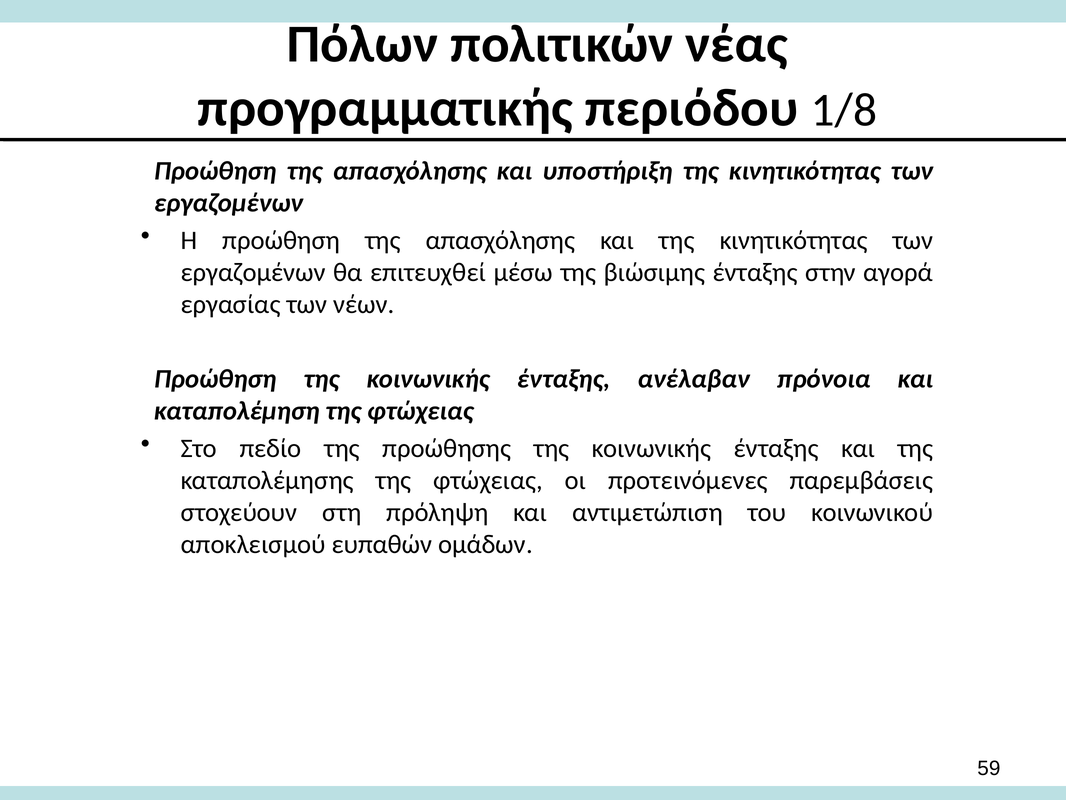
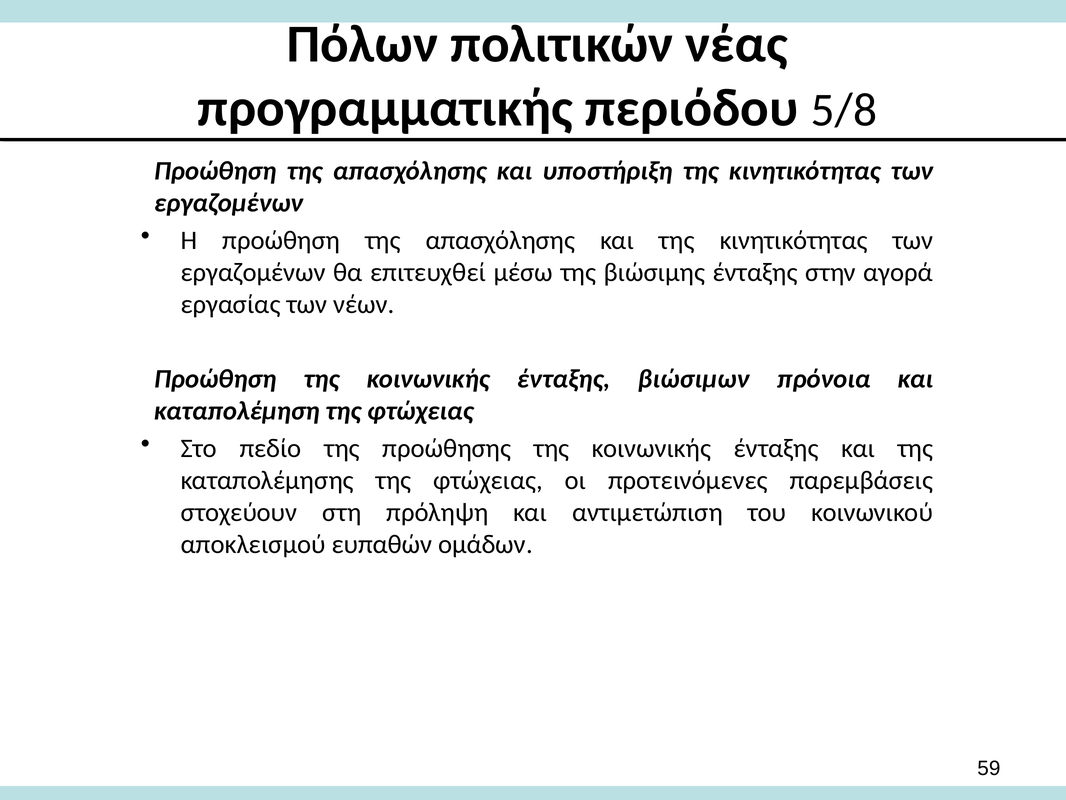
1/8: 1/8 -> 5/8 (844, 110)
ανέλαβαν: ανέλαβαν -> βιώσιμων (693, 379)
